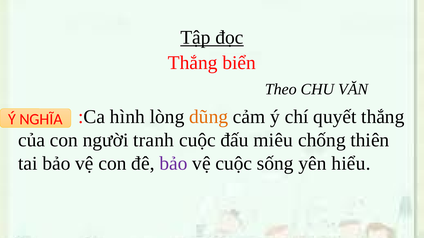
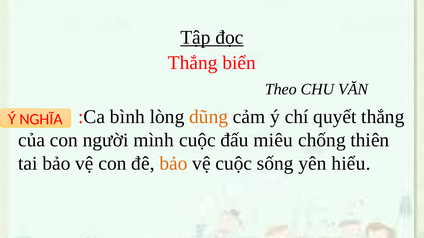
hình: hình -> bình (127, 117)
tranh: tranh -> mình (154, 140)
bảo colour: purple -> orange (173, 164)
